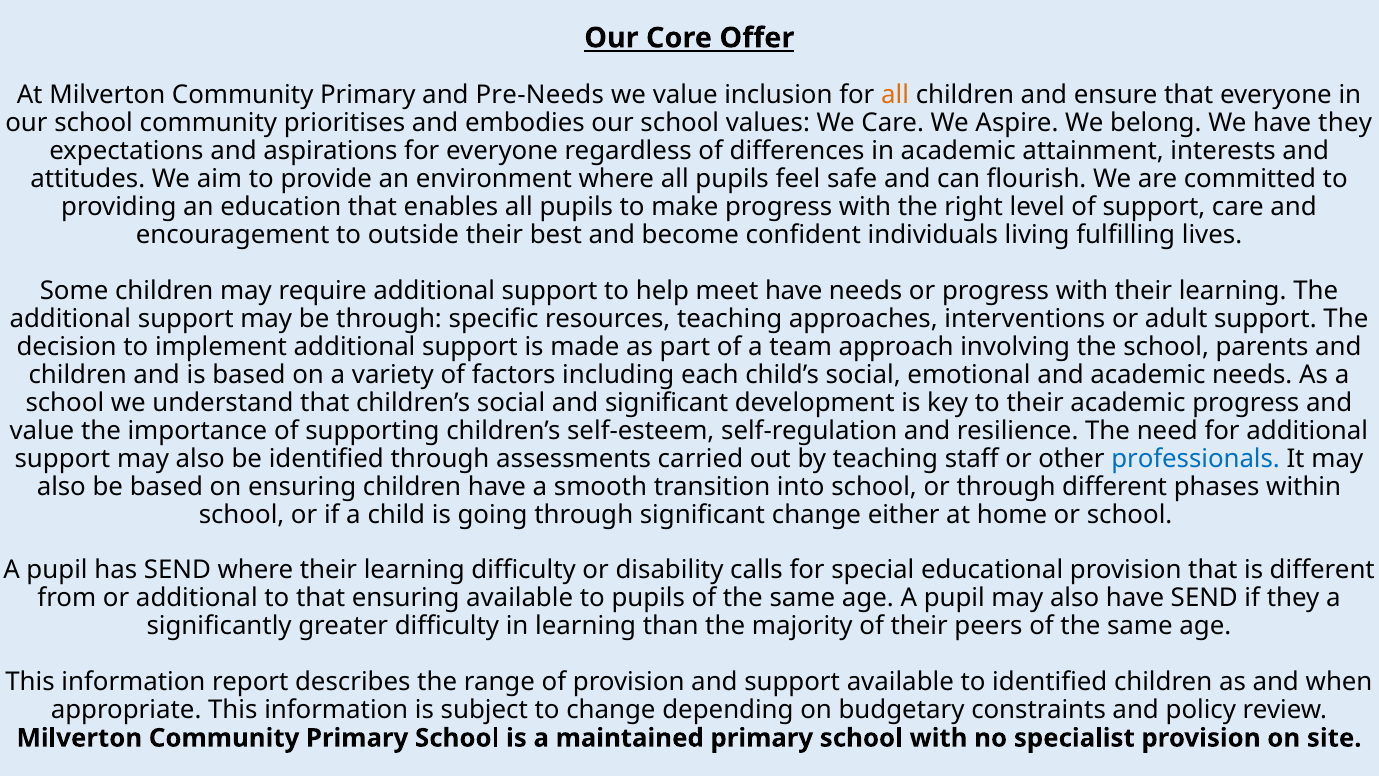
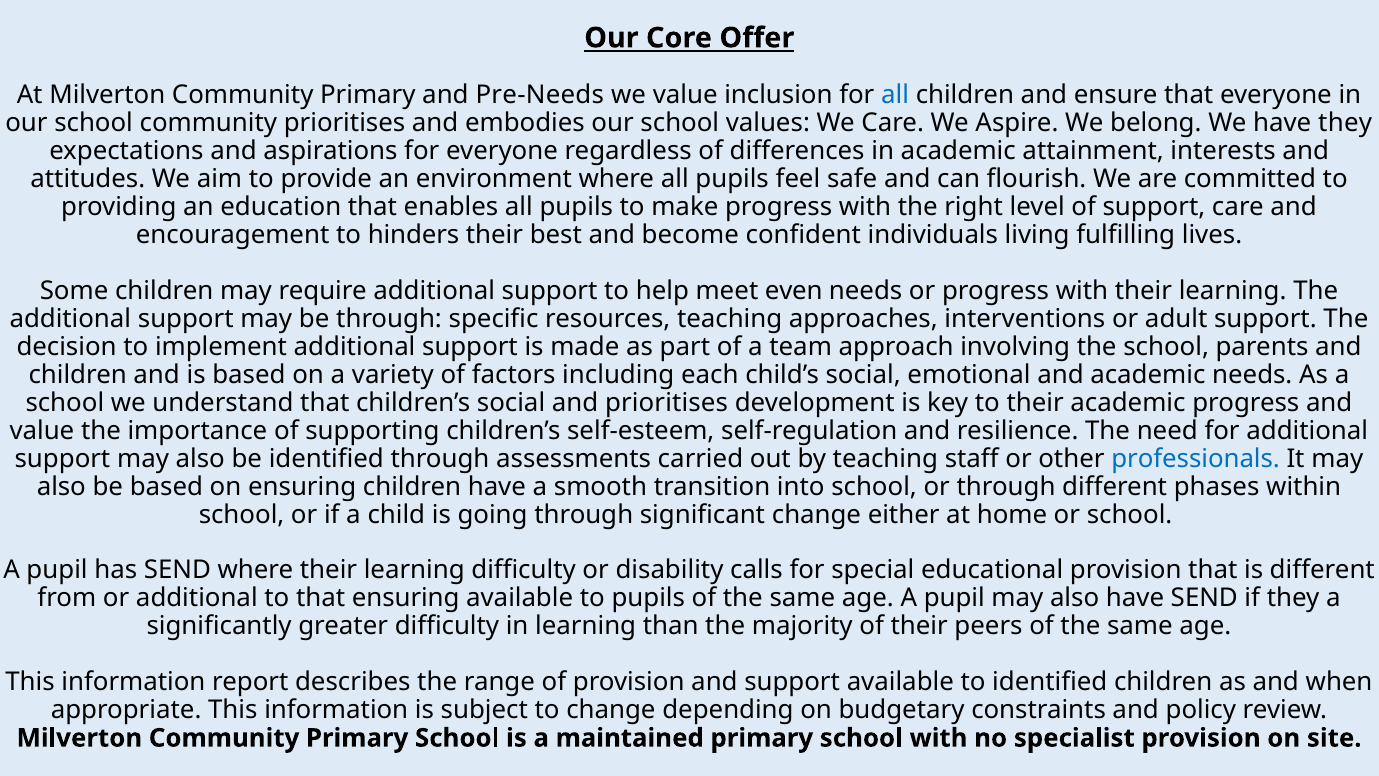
all colour: orange -> blue (895, 95)
outside: outside -> hinders (414, 235)
meet have: have -> even (794, 291)
and significant: significant -> prioritises (666, 403)
